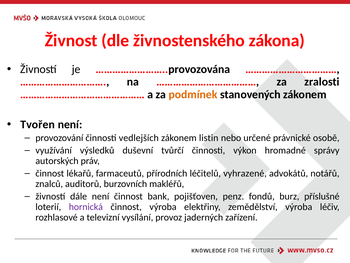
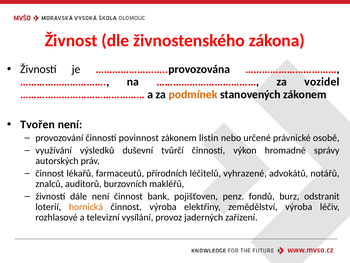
zralosti: zralosti -> vozidel (322, 82)
vedlejších: vedlejších -> povinnost (139, 138)
příslušné: příslušné -> odstranit (322, 196)
hornická colour: purple -> orange (86, 206)
